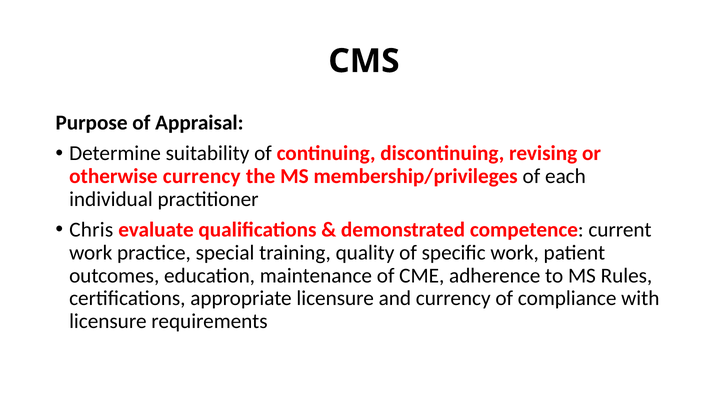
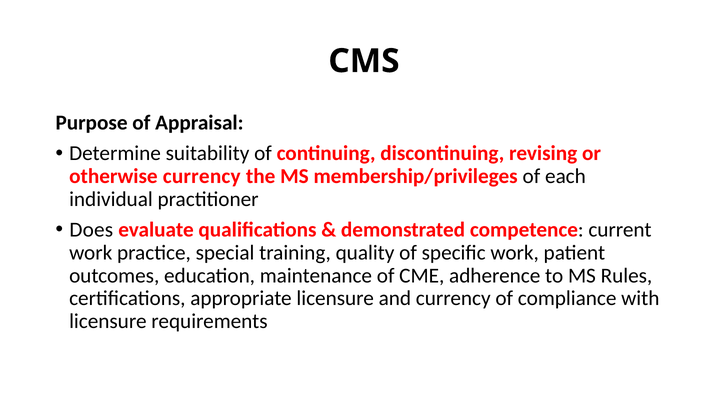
Chris: Chris -> Does (91, 230)
